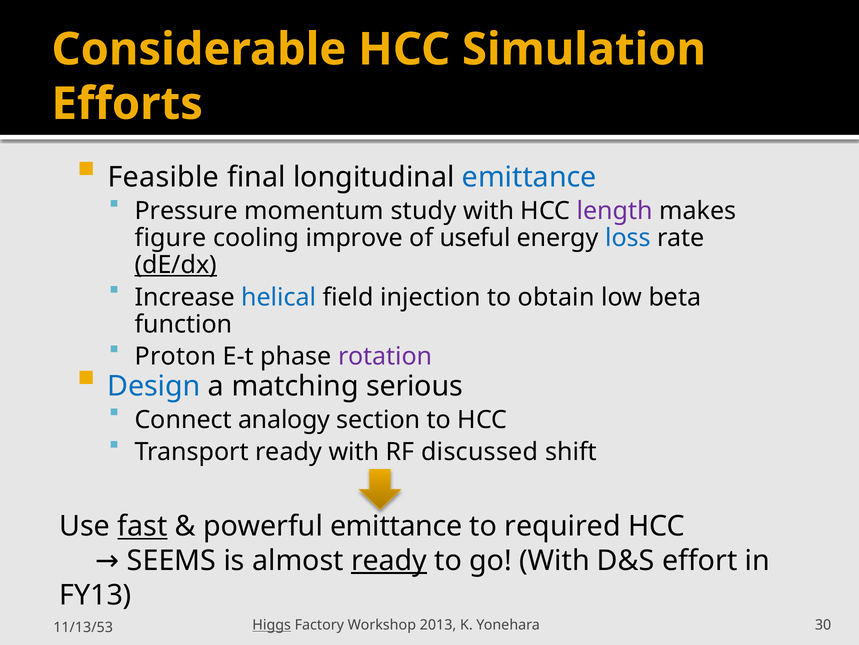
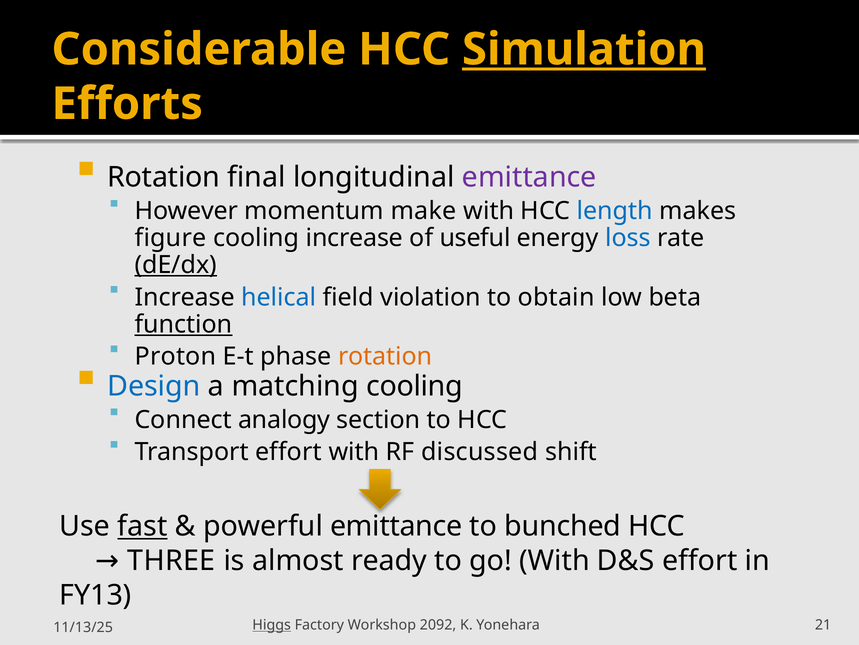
Simulation underline: none -> present (584, 49)
Feasible: Feasible -> Rotation (164, 177)
emittance colour: blue -> purple (529, 177)
Pressure: Pressure -> However (186, 211)
study: study -> make (423, 211)
length colour: purple -> blue (615, 211)
cooling improve: improve -> increase (354, 238)
injection: injection -> violation (431, 297)
function underline: none -> present (184, 324)
rotation colour: purple -> orange (385, 356)
matching serious: serious -> cooling (415, 386)
Transport ready: ready -> effort (288, 452)
required: required -> bunched (563, 526)
SEEMS: SEEMS -> THREE (171, 560)
ready underline: present -> none (389, 560)
2013: 2013 -> 2092 (438, 624)
30: 30 -> 21 (823, 624)
11/13/53: 11/13/53 -> 11/13/25 (83, 627)
